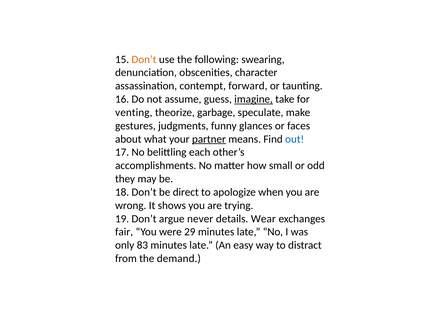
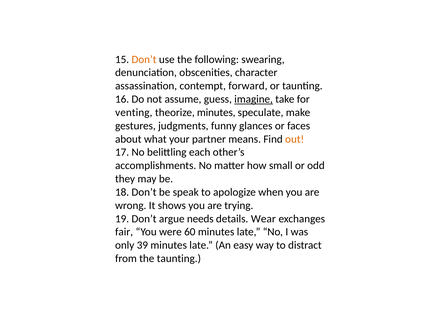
theorize garbage: garbage -> minutes (216, 113)
partner underline: present -> none (209, 139)
out colour: blue -> orange (295, 139)
direct: direct -> speak (186, 192)
never: never -> needs (200, 219)
29: 29 -> 60 (190, 232)
83: 83 -> 39 (142, 245)
the demand: demand -> taunting (179, 259)
